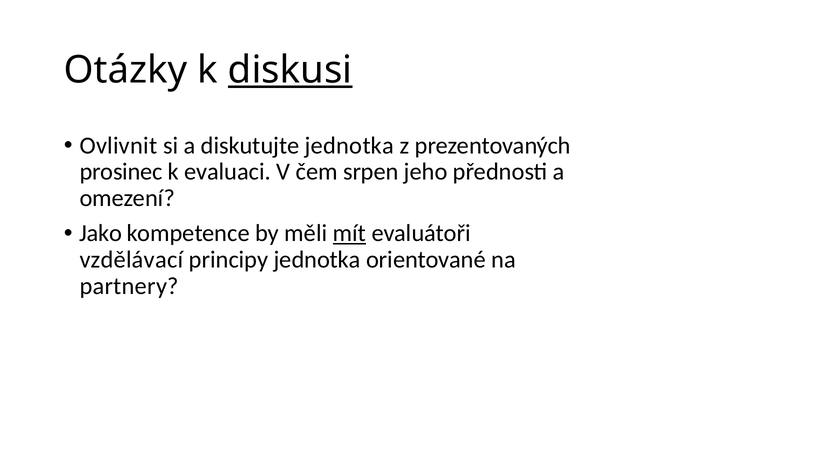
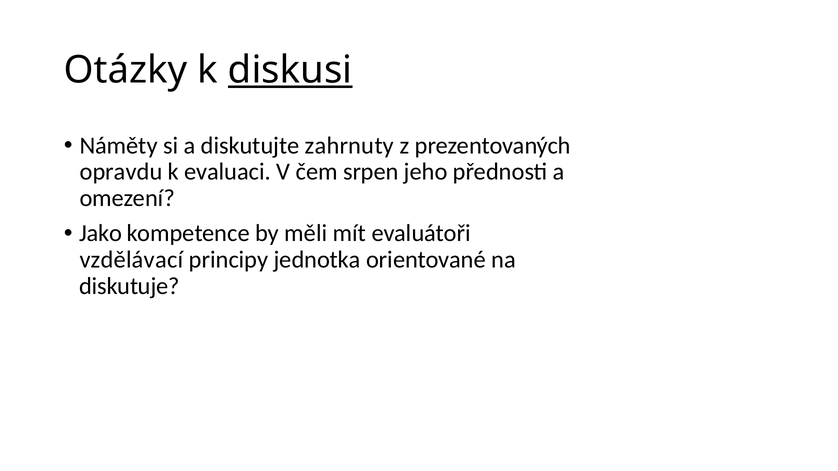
Ovlivnit: Ovlivnit -> Náměty (119, 146)
diskutujte jednotka: jednotka -> zahrnuty (349, 146)
prosinec: prosinec -> opravdu (121, 172)
mít underline: present -> none (349, 234)
partnery: partnery -> diskutuje (129, 286)
